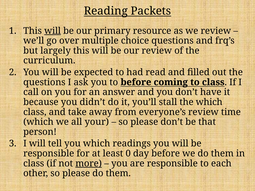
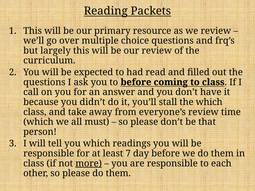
will underline: present -> none (53, 31)
your: your -> must (97, 122)
0: 0 -> 7 (128, 154)
